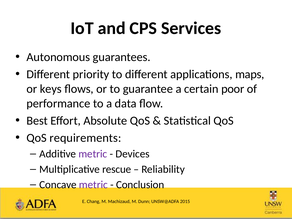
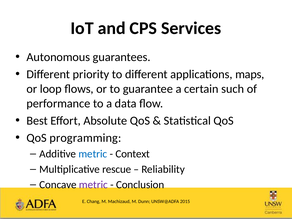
keys: keys -> loop (51, 89)
poor: poor -> such (233, 89)
requirements: requirements -> programming (85, 138)
metric colour: purple -> blue (93, 154)
Devices: Devices -> Context (133, 154)
